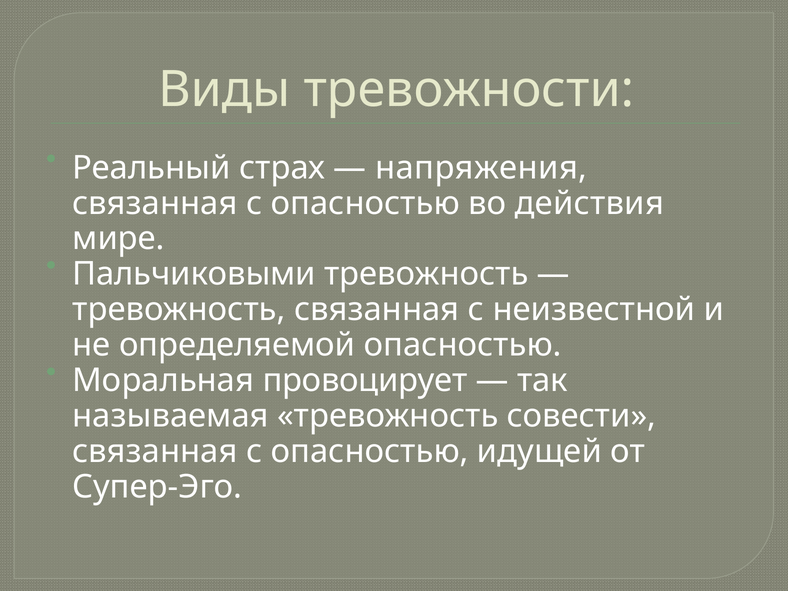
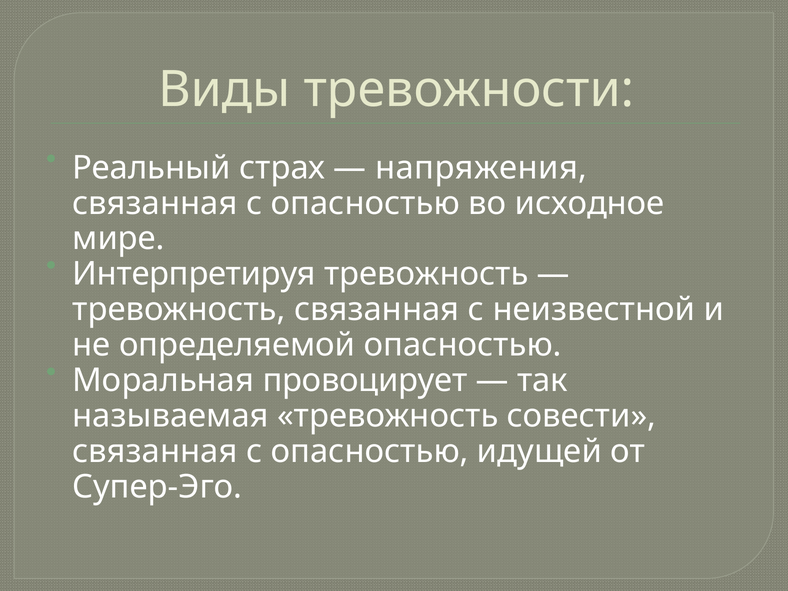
действия: действия -> исходное (590, 203)
Пальчиковыми: Пальчиковыми -> Интерпретируя (194, 274)
